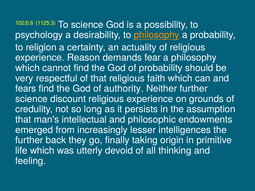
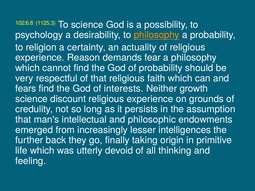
authority: authority -> interests (124, 89)
Neither further: further -> growth (194, 89)
